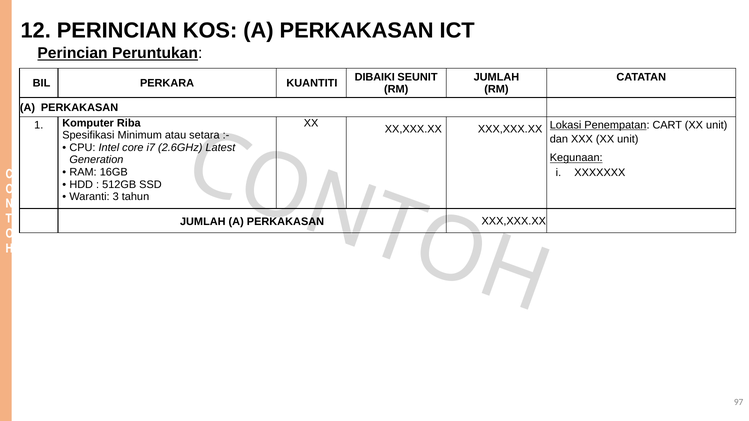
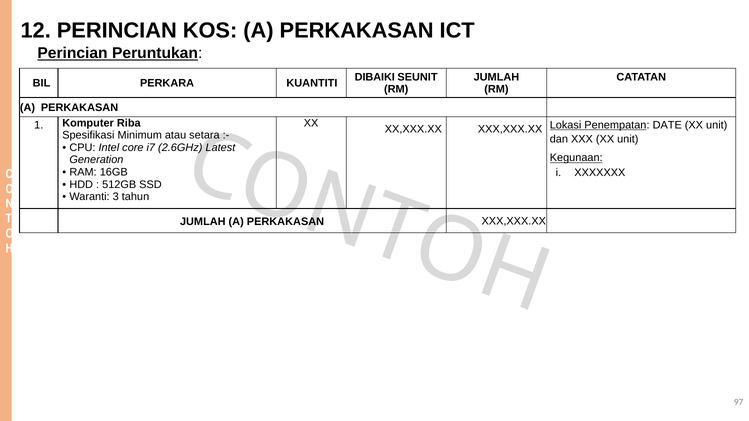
CART: CART -> DATE (667, 125)
